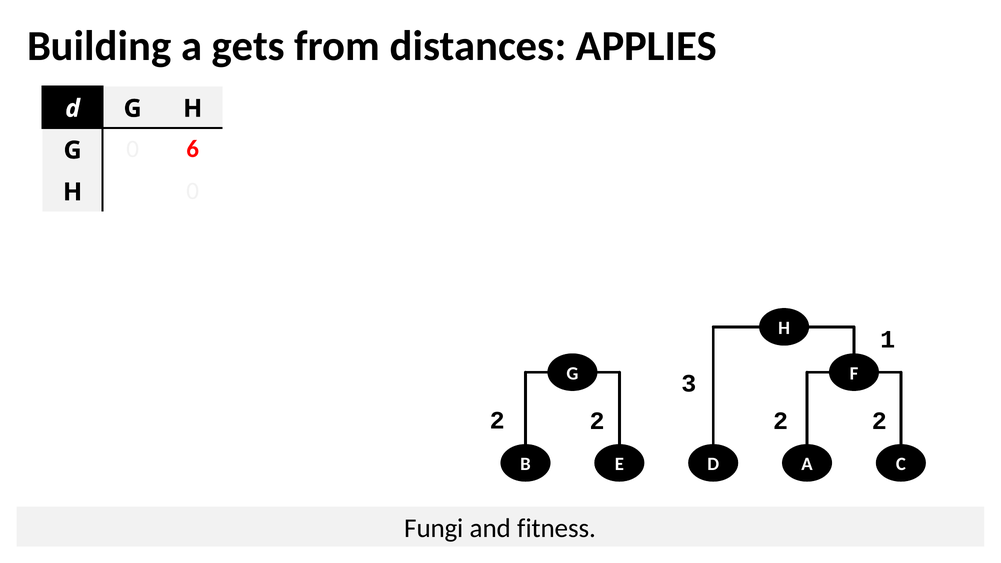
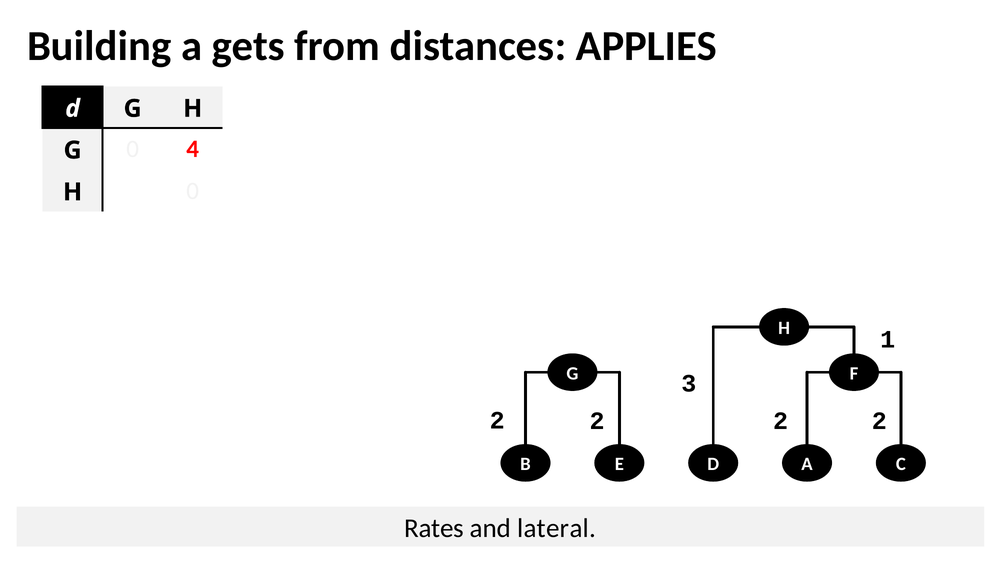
6: 6 -> 4 (193, 149)
Fungi: Fungi -> Rates (434, 529)
fitness: fitness -> lateral (557, 529)
